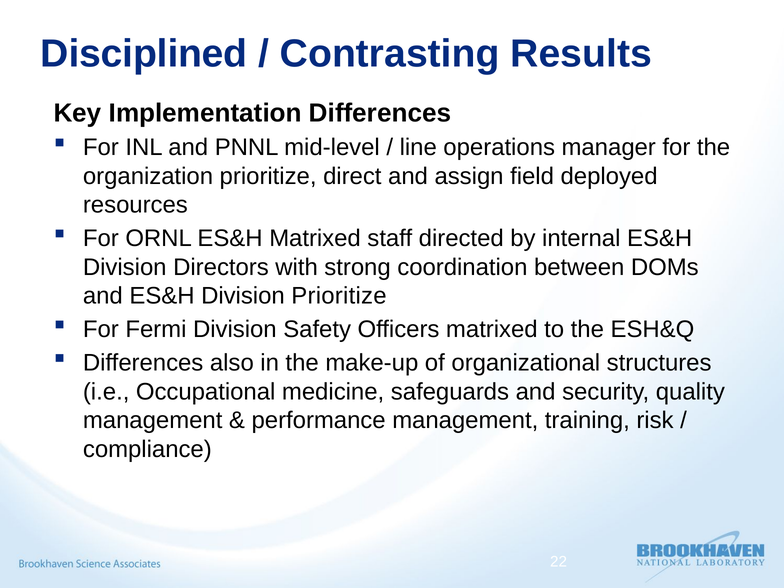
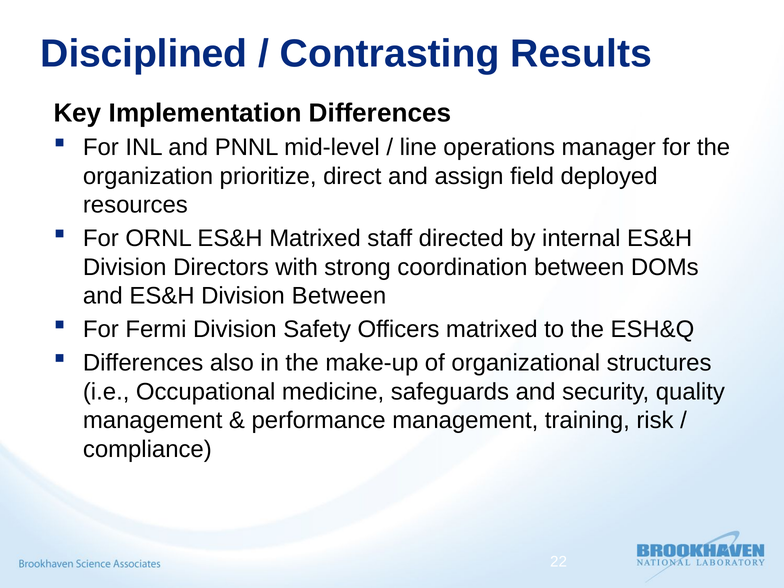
Division Prioritize: Prioritize -> Between (339, 296)
